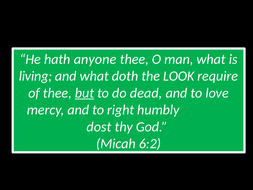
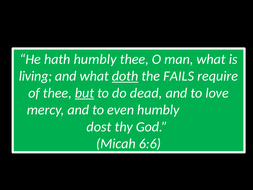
hath anyone: anyone -> humbly (95, 59)
doth underline: none -> present (125, 76)
LOOK: LOOK -> FAILS (179, 76)
right: right -> even (121, 110)
6:2: 6:2 -> 6:6 (150, 143)
